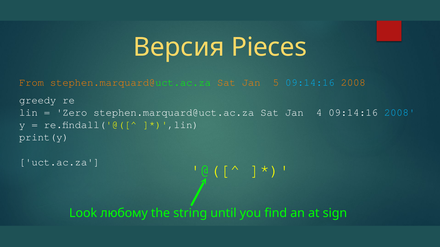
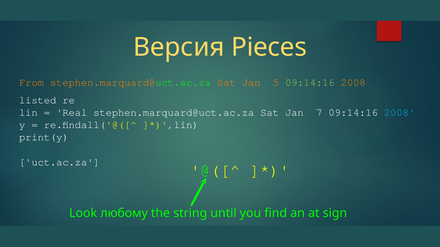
09:14:16 colour: light blue -> light green (310, 83)
greedy: greedy -> listed (38, 100)
Zero: Zero -> Real (72, 113)
4: 4 -> 7 (319, 113)
